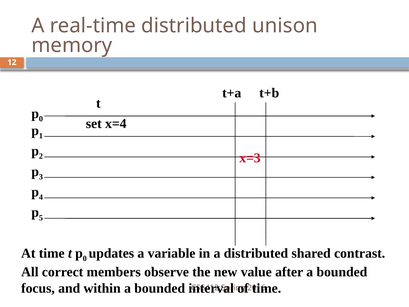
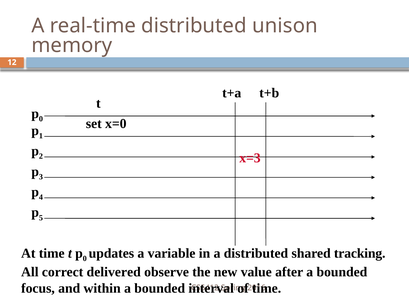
x=4: x=4 -> x=0 (116, 124)
contrast: contrast -> tracking (360, 253)
members: members -> delivered (114, 272)
